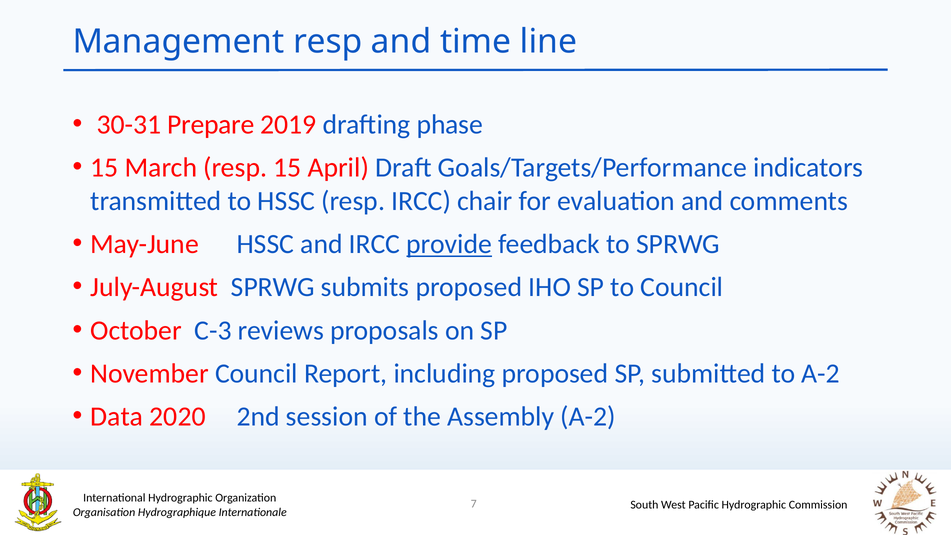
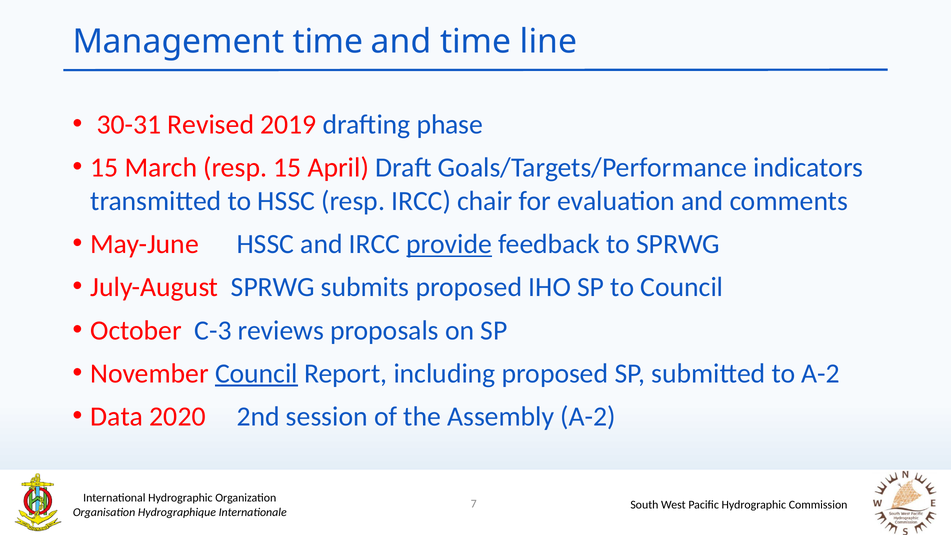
Management resp: resp -> time (328, 42)
Prepare: Prepare -> Revised (211, 125)
Council underline: none -> present (256, 374)
